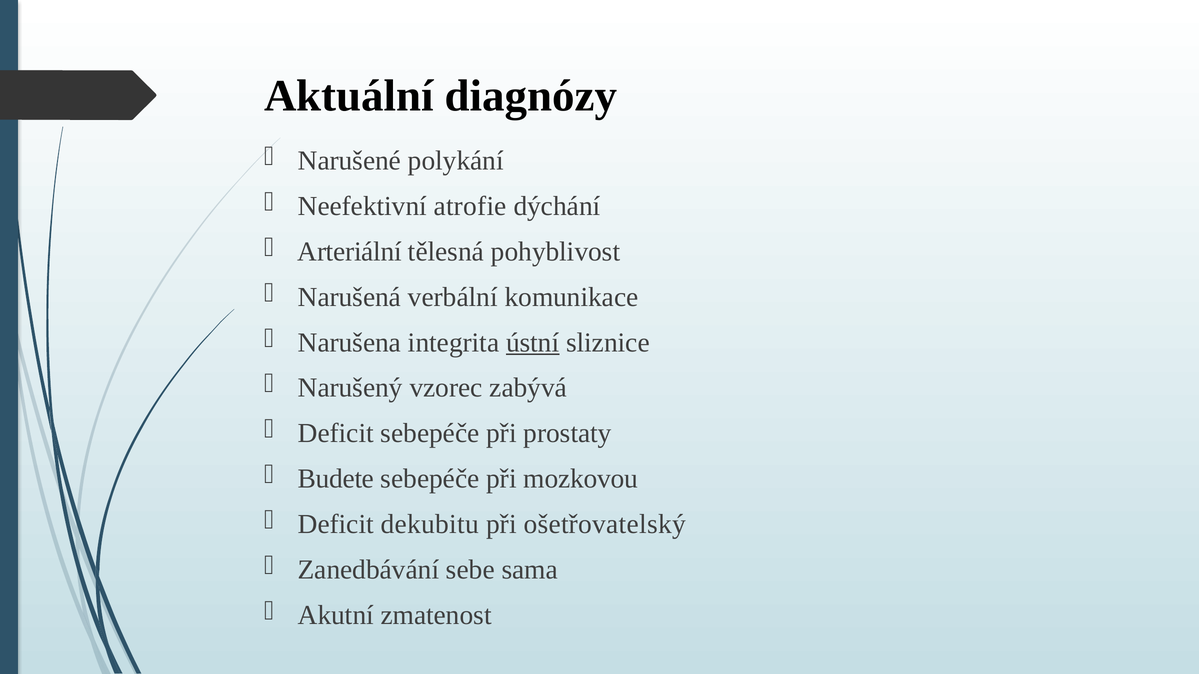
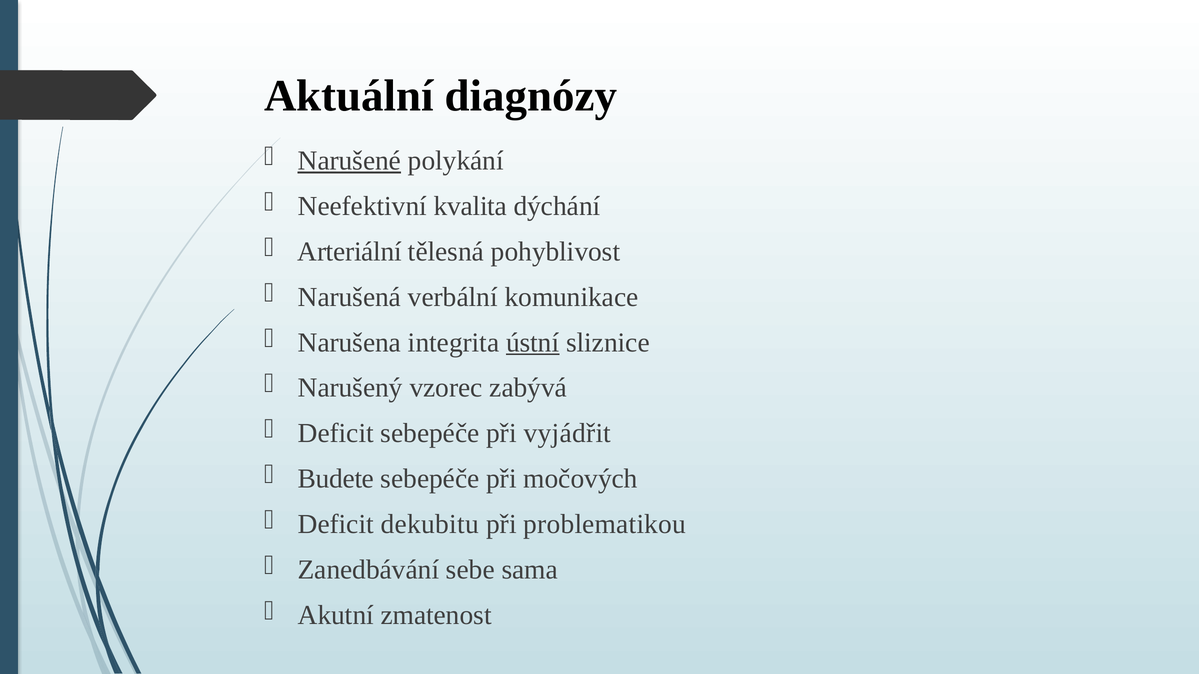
Narušené underline: none -> present (349, 161)
atrofie: atrofie -> kvalita (470, 206)
prostaty: prostaty -> vyjádřit (567, 434)
mozkovou: mozkovou -> močových (581, 479)
ošetřovatelský: ošetřovatelský -> problematikou (605, 525)
